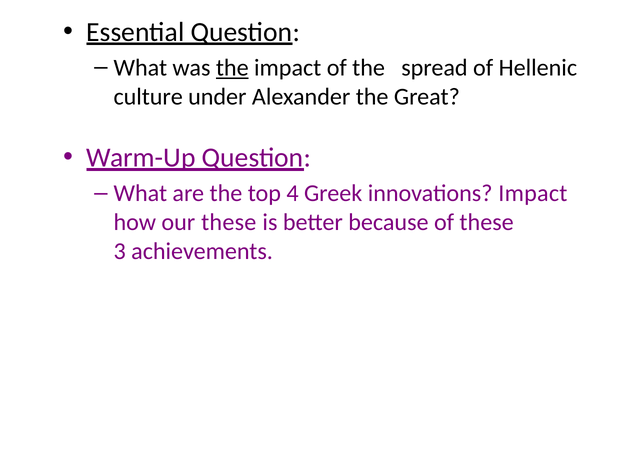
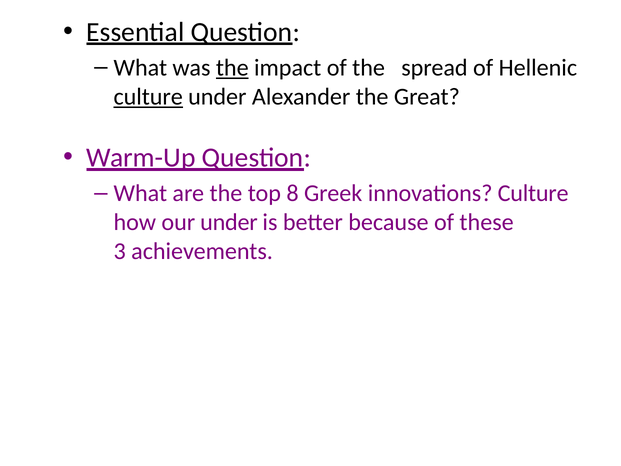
culture underline: none -> present (148, 97)
4: 4 -> 8 (293, 193)
innovations Impact: Impact -> Culture (533, 193)
our these: these -> under (229, 222)
